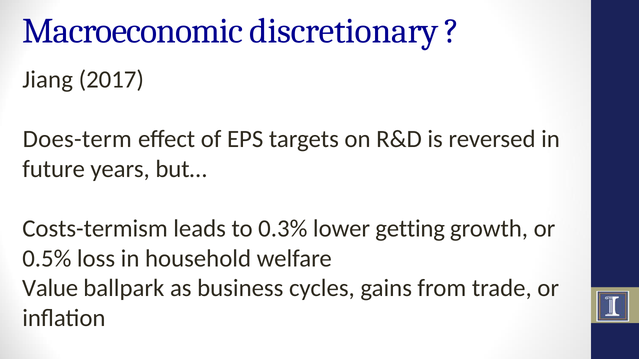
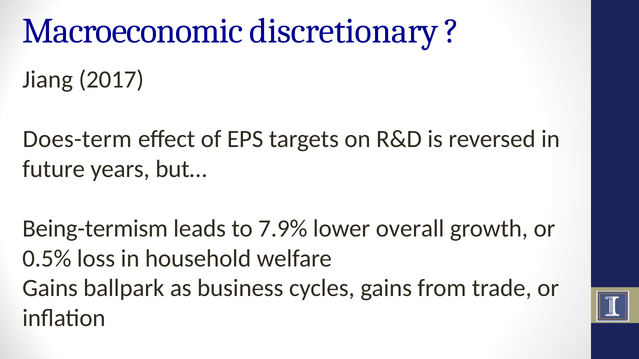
Costs-termism: Costs-termism -> Being-termism (95, 229)
0.3%: 0.3% -> 7.9% (283, 229)
getting: getting -> overall (410, 229)
Value: Value -> Gains (50, 289)
